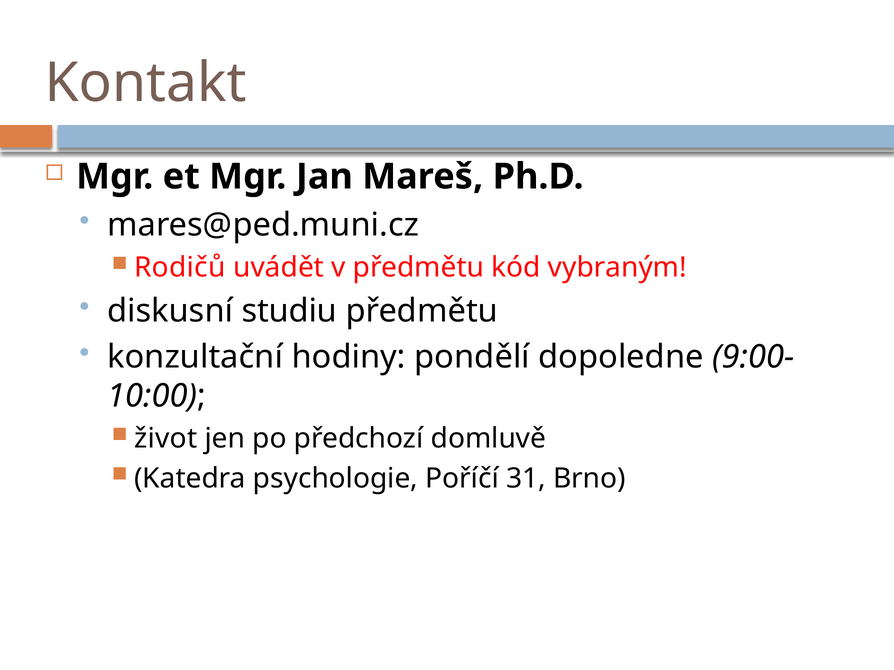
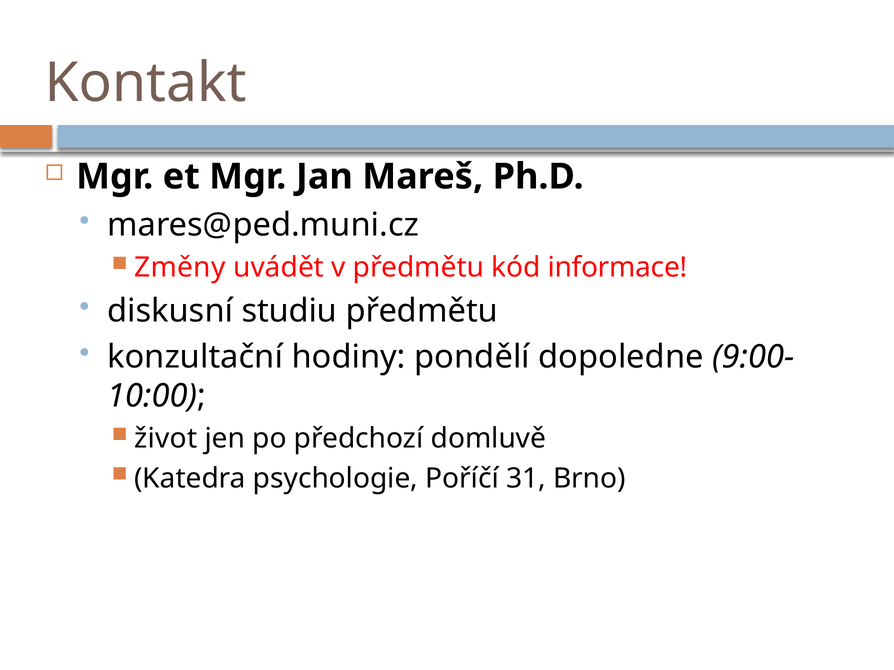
Rodičů: Rodičů -> Změny (180, 268)
vybraným: vybraným -> informace (617, 268)
